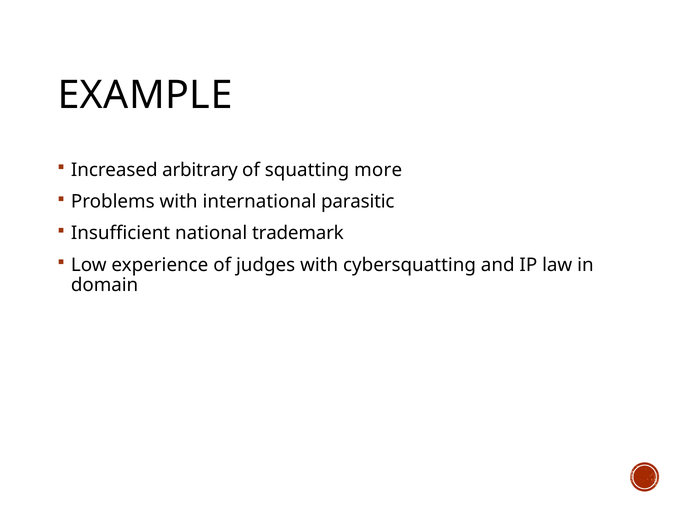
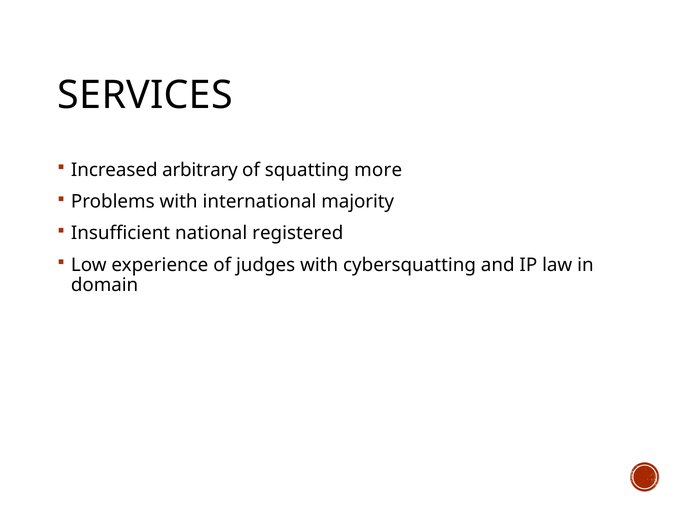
EXAMPLE: EXAMPLE -> SERVICES (145, 95)
parasitic: parasitic -> majority (358, 202)
trademark: trademark -> registered (298, 233)
